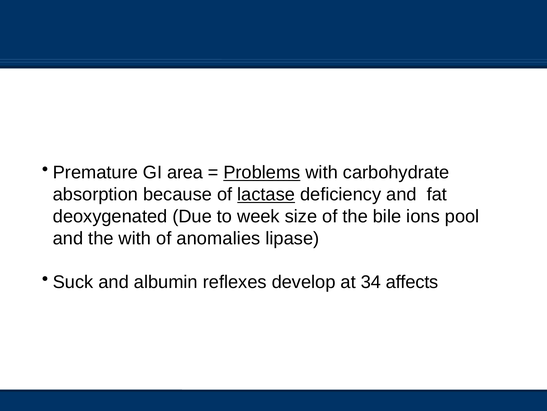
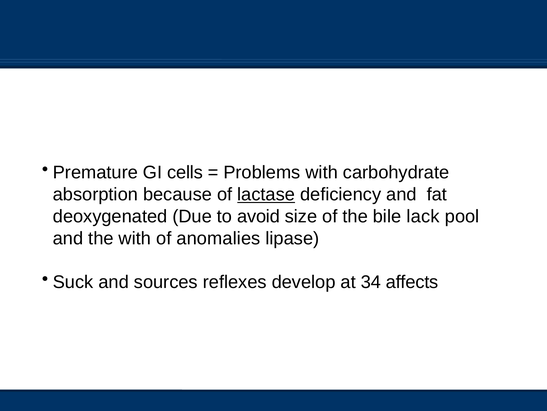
area: area -> cells (185, 172)
Problems underline: present -> none (262, 172)
week: week -> avoid (259, 216)
ions: ions -> lack (423, 216)
albumin: albumin -> sources (166, 282)
